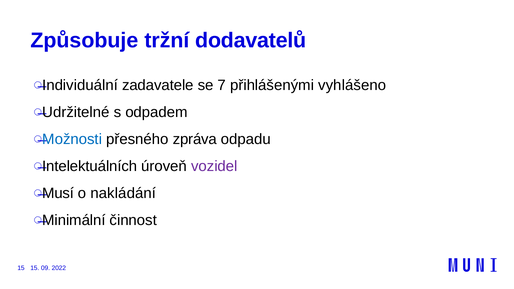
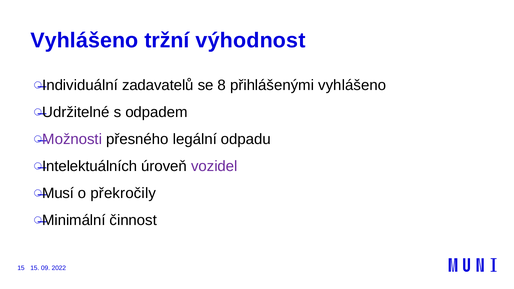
Způsobuje: Způsobuje -> Vyhlášeno (84, 40)
dodavatelů: dodavatelů -> výhodnost (251, 40)
zadavatele: zadavatele -> zadavatelů (158, 85)
7: 7 -> 8 (222, 85)
Možnosti colour: blue -> purple (72, 139)
zpráva: zpráva -> legální (195, 139)
nakládání: nakládání -> překročily (123, 193)
